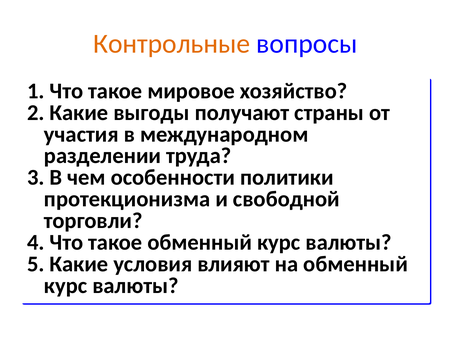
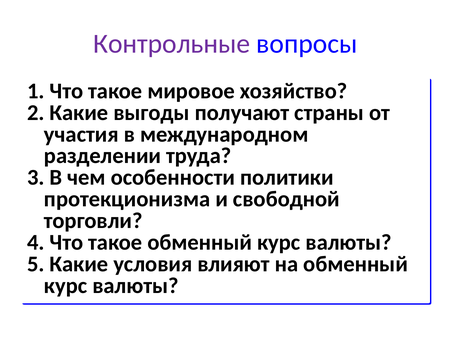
Контрольные colour: orange -> purple (172, 44)
